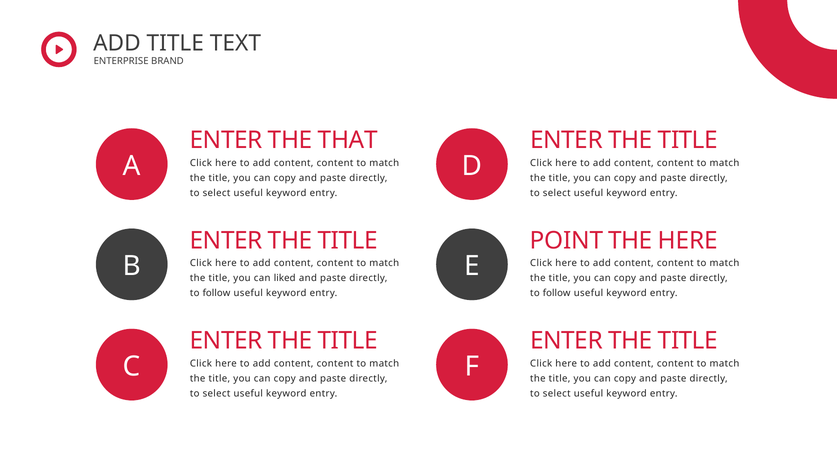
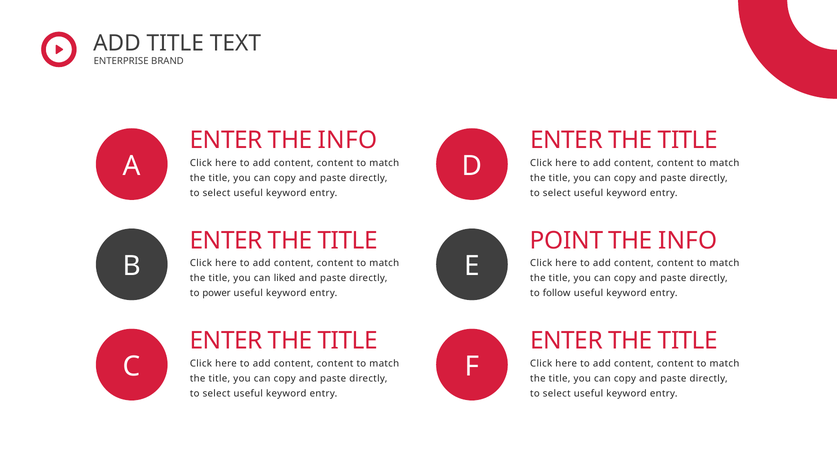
ENTER THE THAT: THAT -> INFO (348, 140)
HERE: HERE -> INFO (688, 240)
follow: follow -> power (217, 293)
